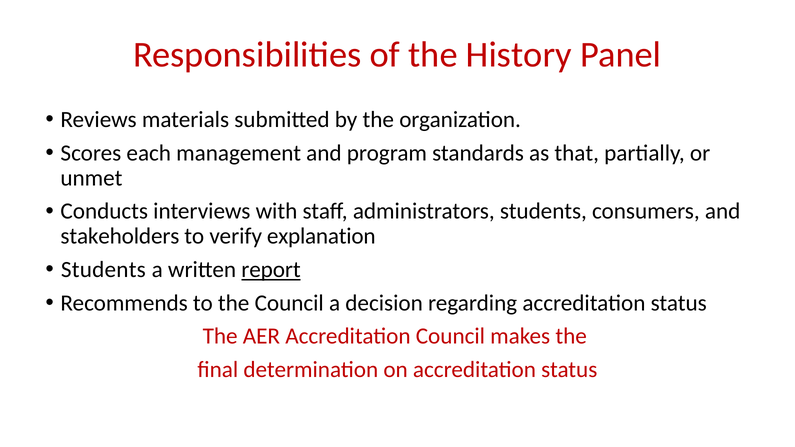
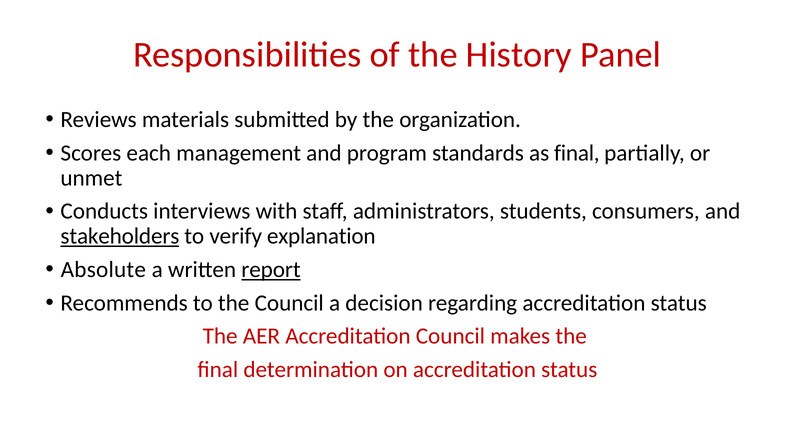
as that: that -> final (577, 153)
stakeholders underline: none -> present (120, 236)
Students: Students -> Absolute (103, 270)
